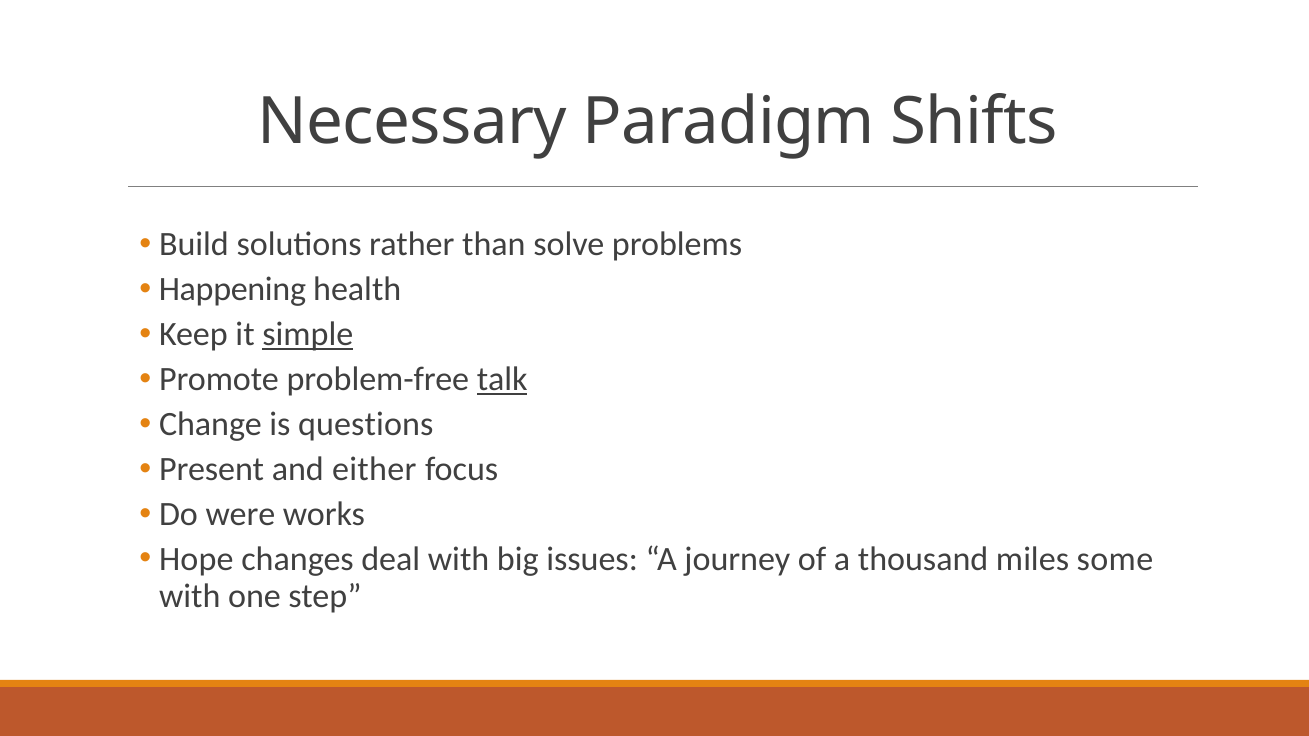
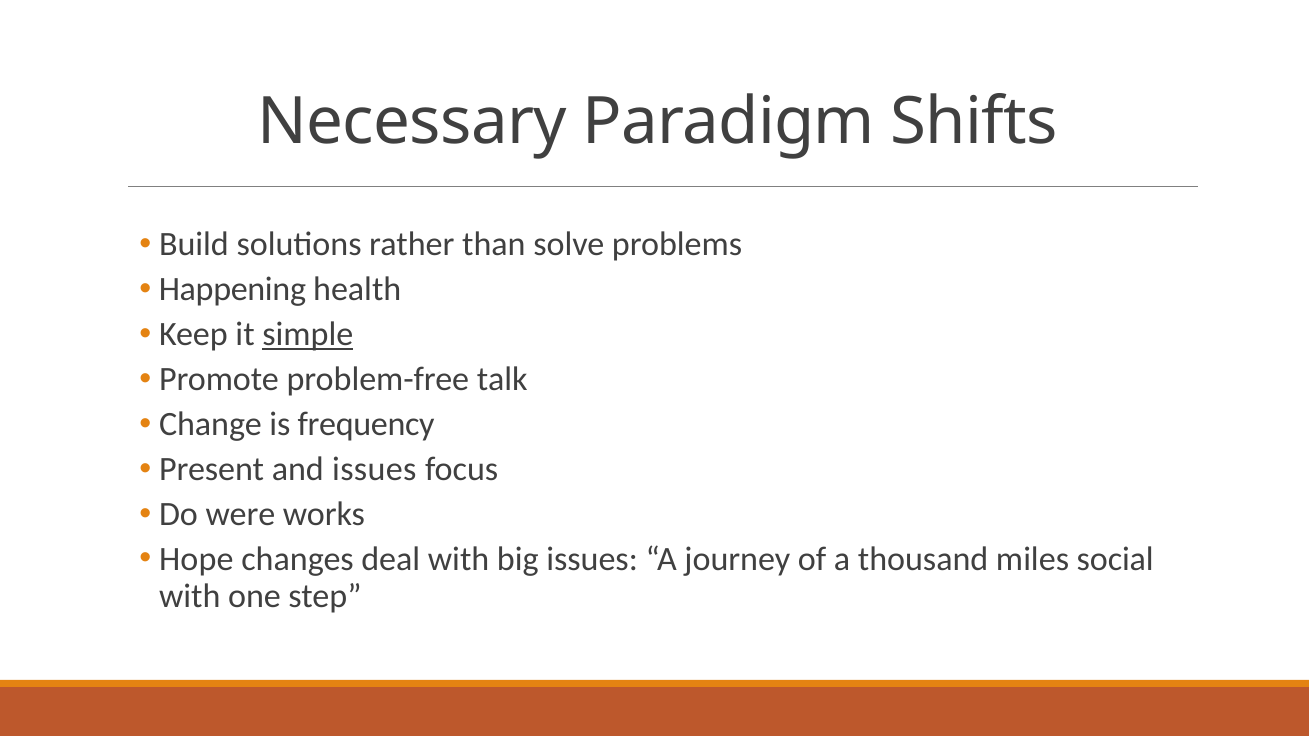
talk underline: present -> none (502, 379)
questions: questions -> frequency (366, 424)
and either: either -> issues (374, 469)
some: some -> social (1115, 559)
